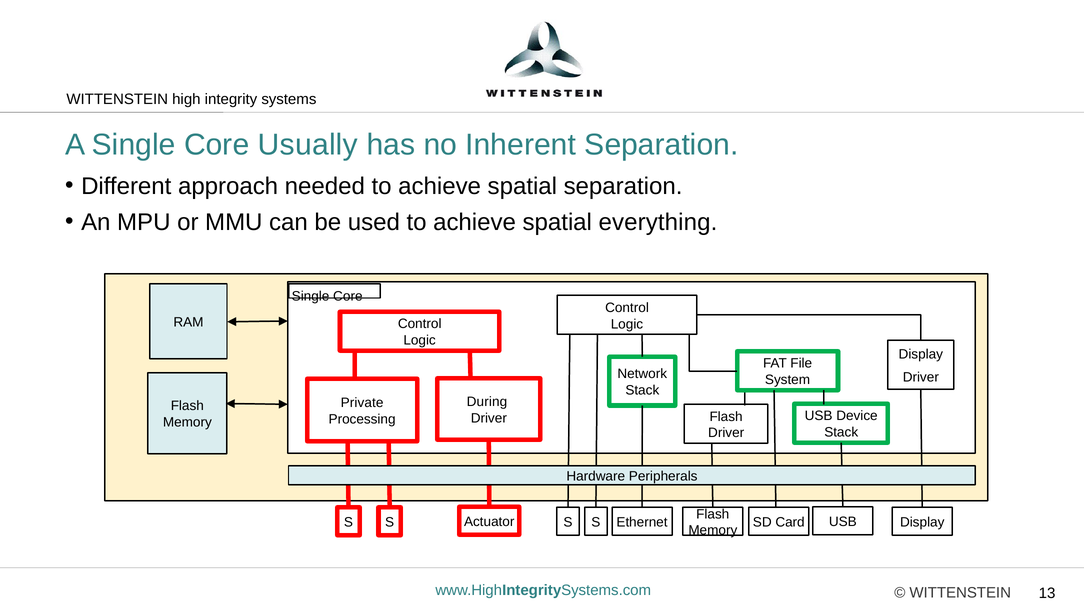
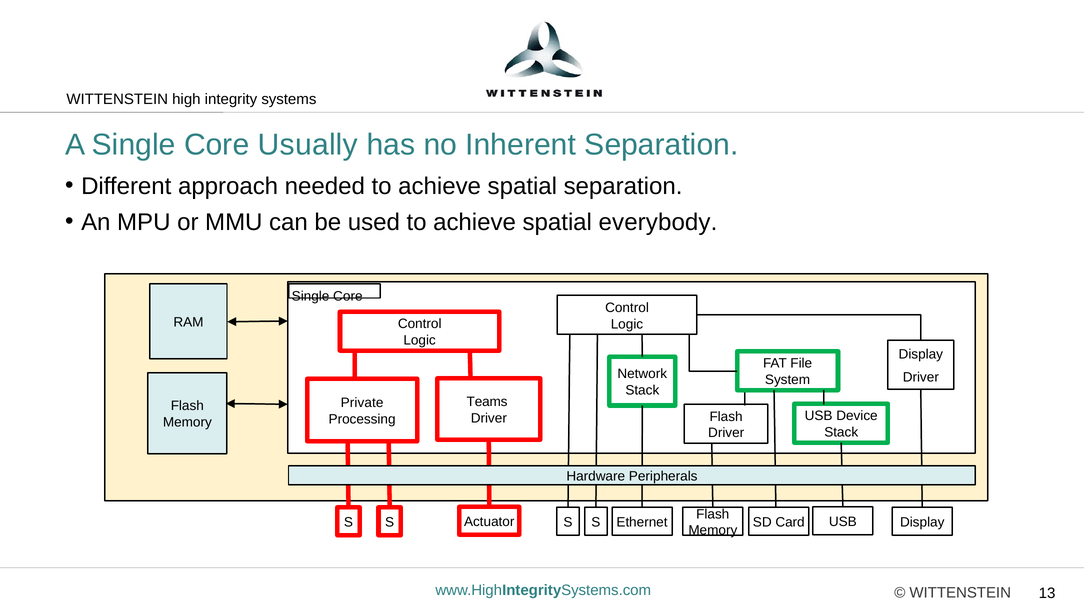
everything: everything -> everybody (658, 222)
During: During -> Teams (487, 402)
